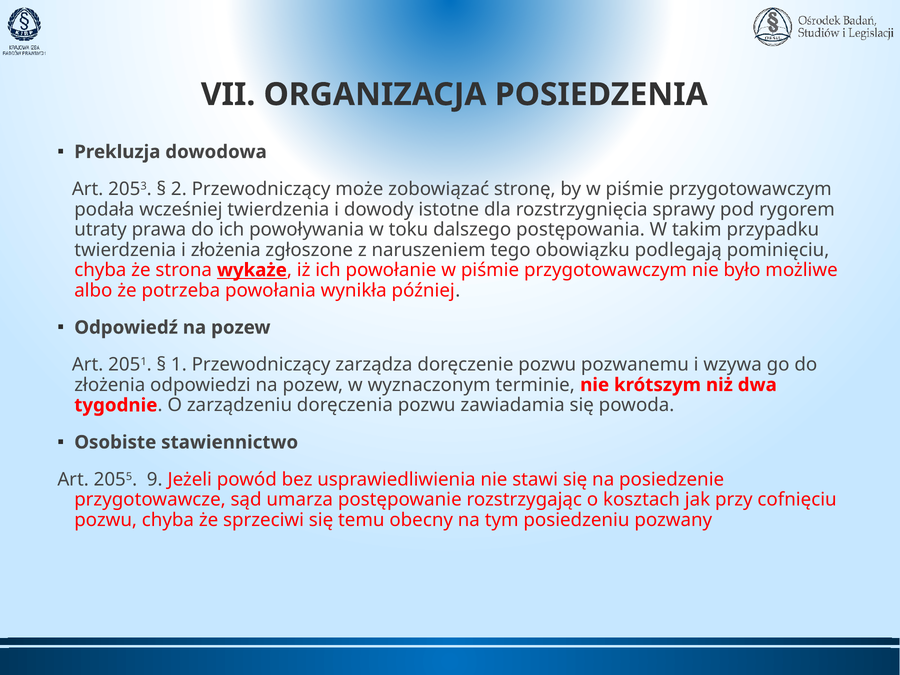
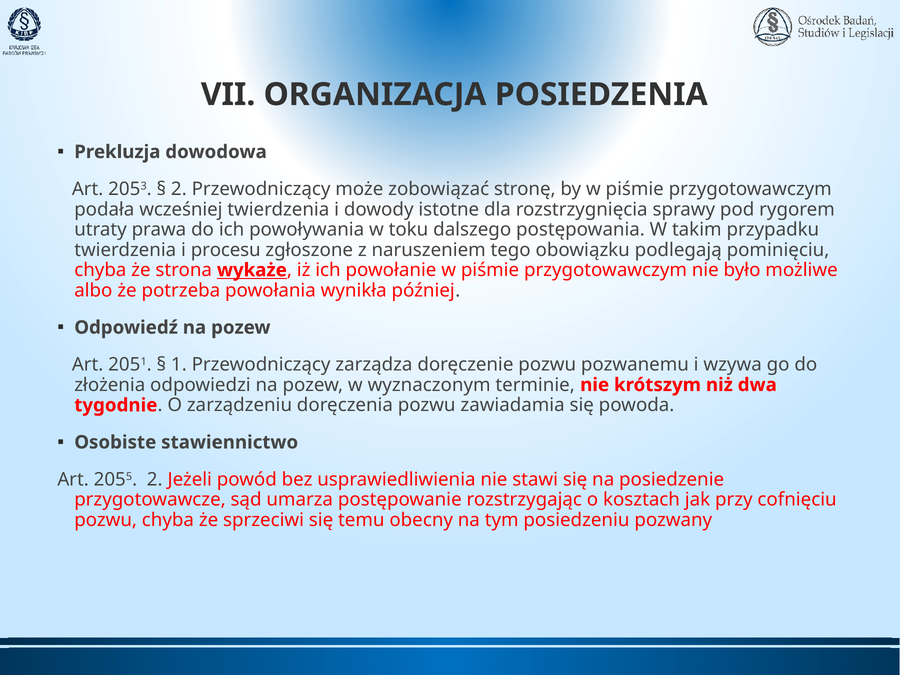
i złożenia: złożenia -> procesu (226, 250)
2055 9: 9 -> 2 (155, 479)
